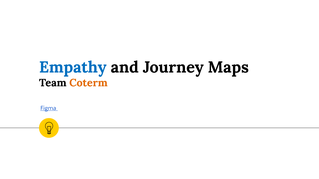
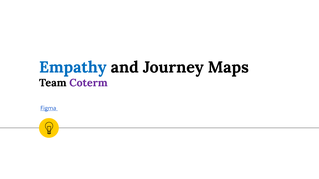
Coterm colour: orange -> purple (88, 83)
